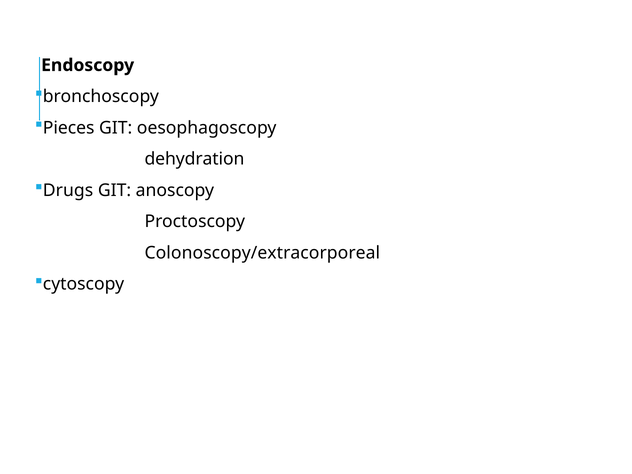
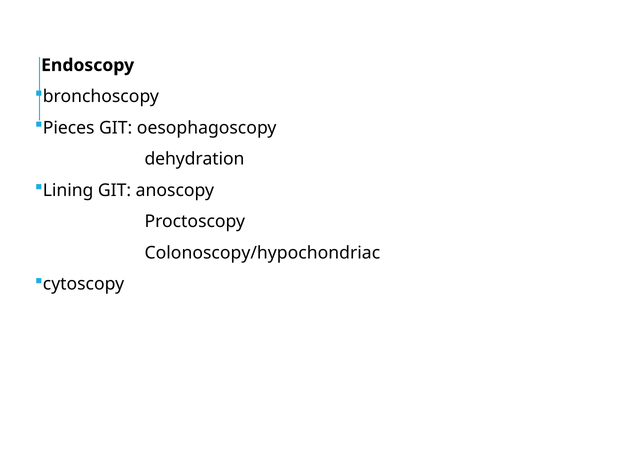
Drugs: Drugs -> Lining (68, 190)
Colonoscopy/extracorporeal: Colonoscopy/extracorporeal -> Colonoscopy/hypochondriac (262, 253)
